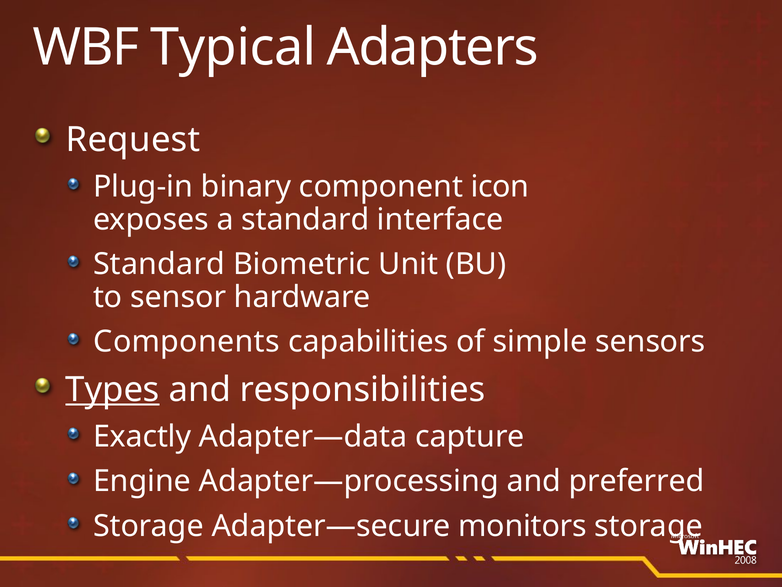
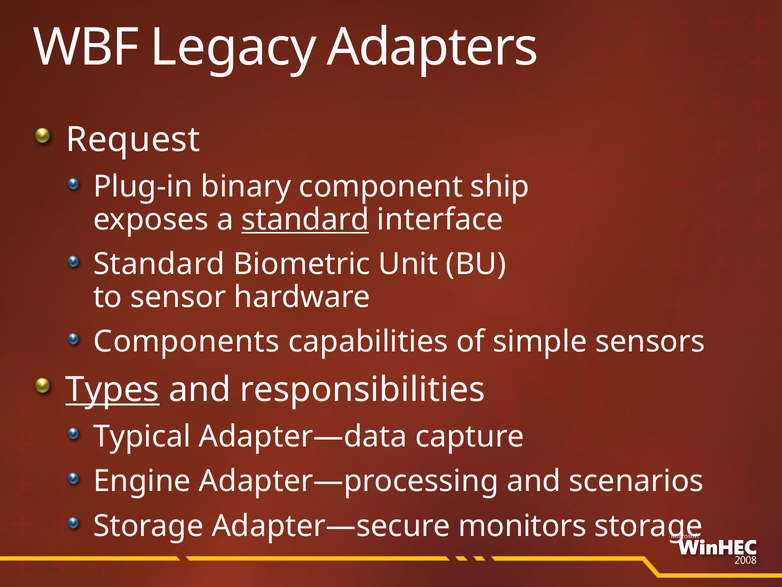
Typical: Typical -> Legacy (233, 47)
icon: icon -> ship (500, 187)
standard underline: none -> present (305, 219)
Exactly: Exactly -> Typical (142, 436)
preferred: preferred -> scenarios (636, 481)
